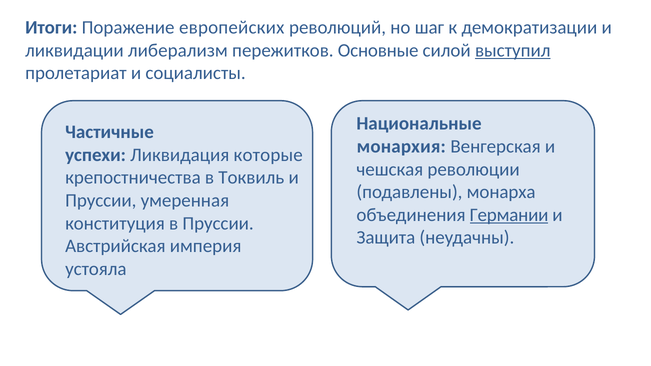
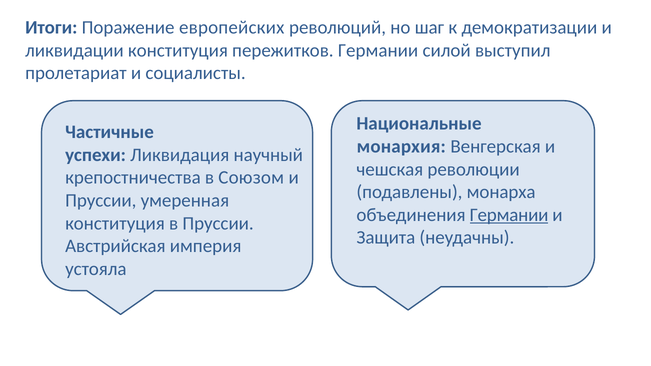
ликвидации либерализм: либерализм -> конституция (178, 50)
пережитков Основные: Основные -> Германии (378, 50)
выступил underline: present -> none (513, 50)
которые: которые -> научный (268, 155)
Токвиль: Токвиль -> Союзом (251, 178)
